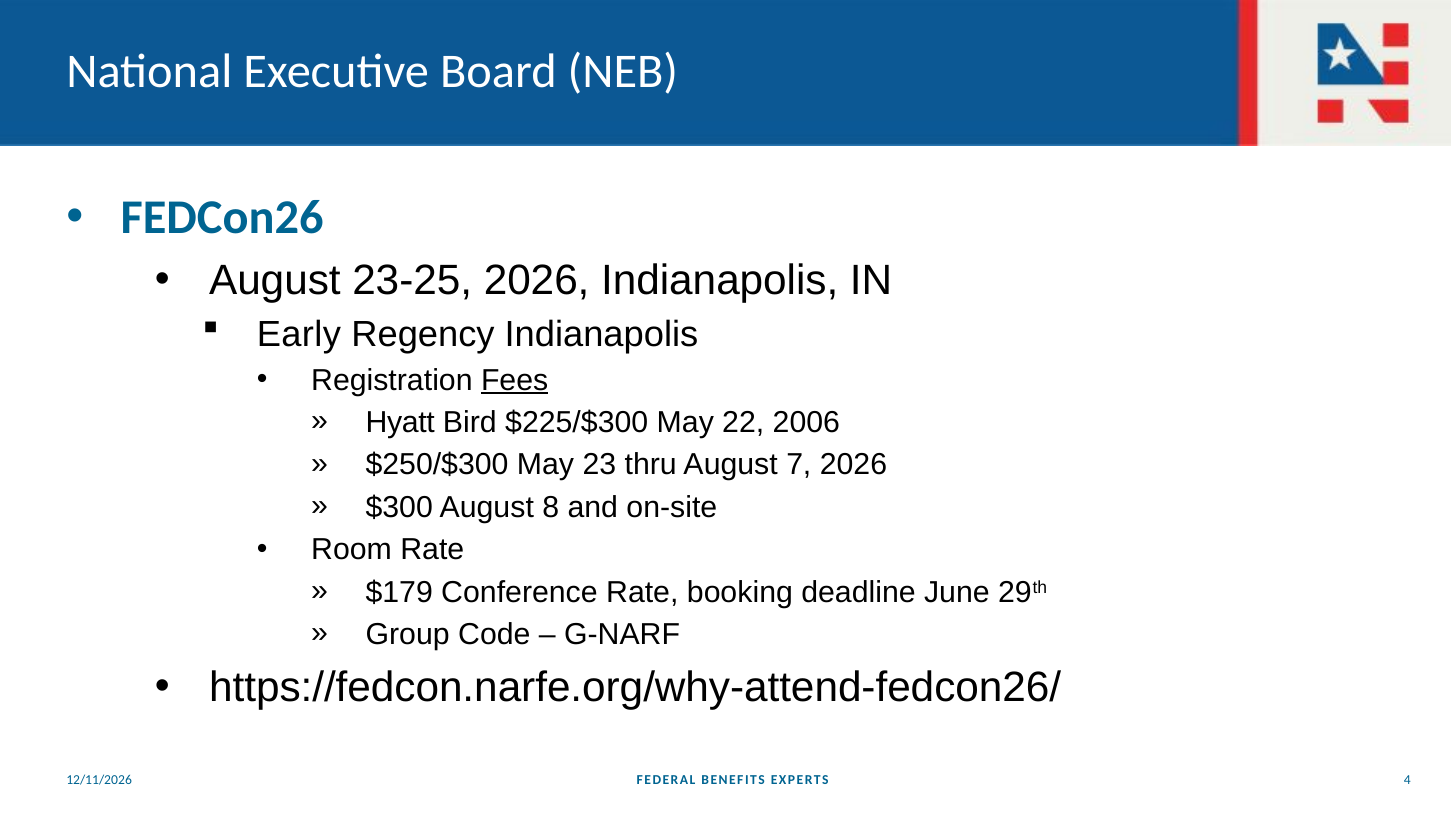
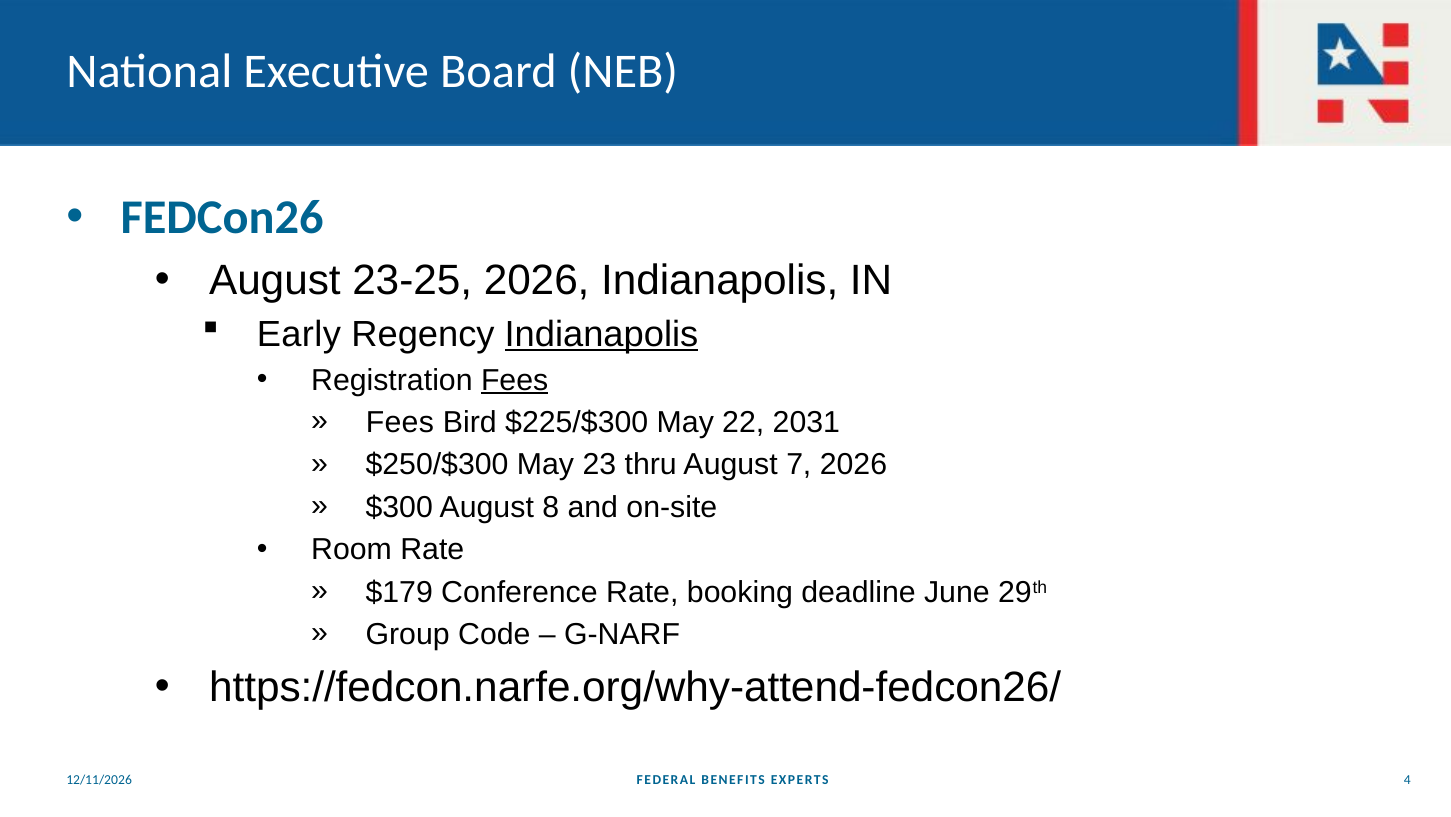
Indianapolis underline: none -> present (601, 334)
Hyatt: Hyatt -> Fees (400, 422)
2006: 2006 -> 2031 (806, 422)
